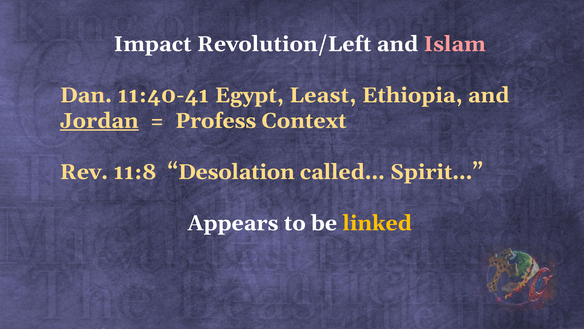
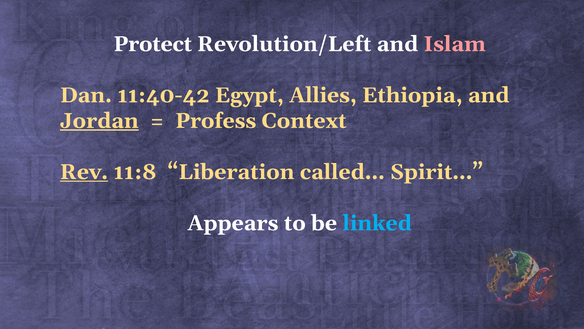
Impact: Impact -> Protect (153, 44)
11:40-41: 11:40-41 -> 11:40-42 (163, 95)
Least: Least -> Allies (323, 95)
Rev underline: none -> present (84, 172)
Desolation: Desolation -> Liberation (231, 172)
linked colour: yellow -> light blue (377, 223)
